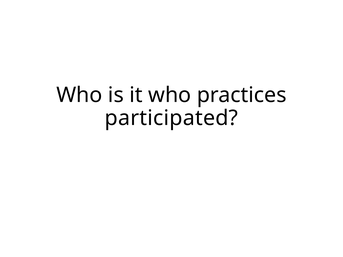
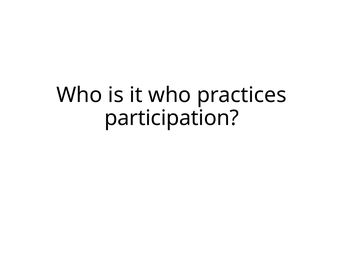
participated: participated -> participation (172, 118)
